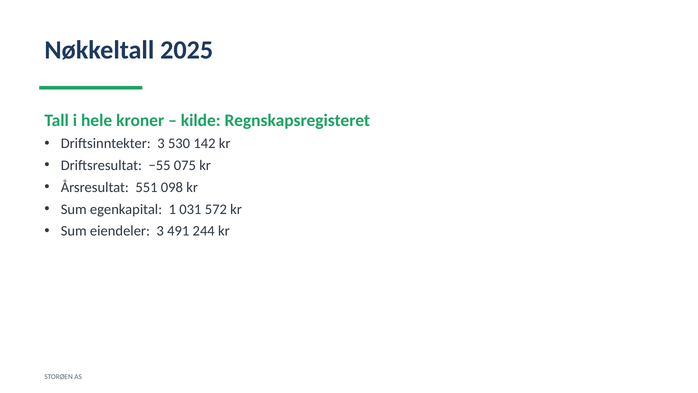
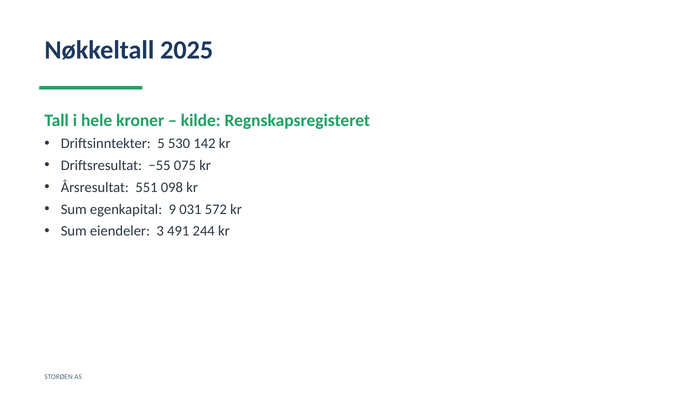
Driftsinntekter 3: 3 -> 5 (161, 144)
1: 1 -> 9 (172, 209)
